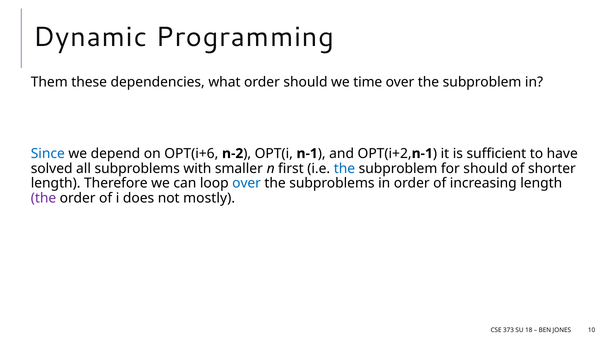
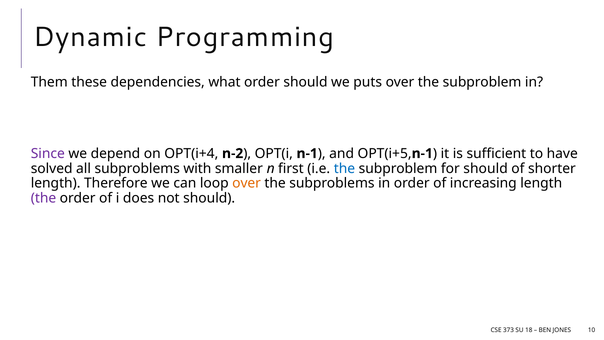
time: time -> puts (368, 82)
Since colour: blue -> purple (48, 153)
OPT(i+6: OPT(i+6 -> OPT(i+4 (191, 153)
OPT(i+2: OPT(i+2 -> OPT(i+5 (385, 153)
over colour: blue -> orange (247, 183)
not mostly: mostly -> should (209, 198)
